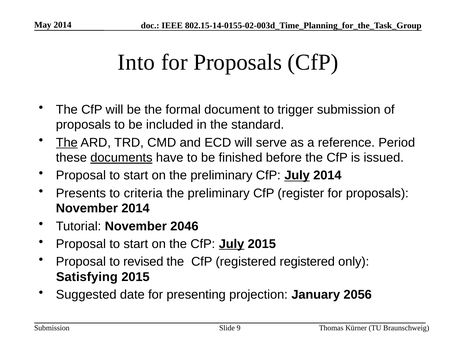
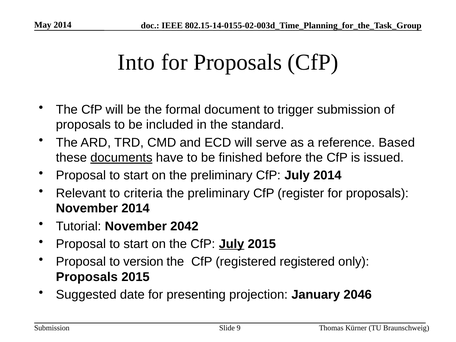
The underline: present -> none (67, 143)
Period: Period -> Based (397, 143)
July underline: present -> none (297, 175)
Presents: Presents -> Relevant (81, 193)
2046: 2046 -> 2042 (184, 226)
revised: revised -> version (143, 262)
Satisfying: Satisfying -> Proposals (87, 277)
2056: 2056 -> 2046 (358, 295)
